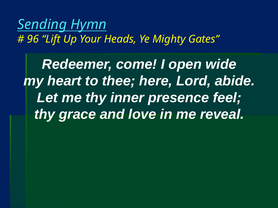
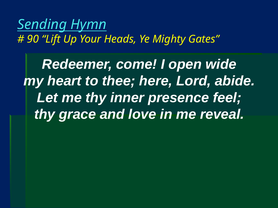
96: 96 -> 90 (33, 39)
